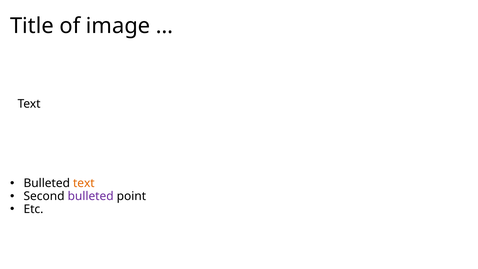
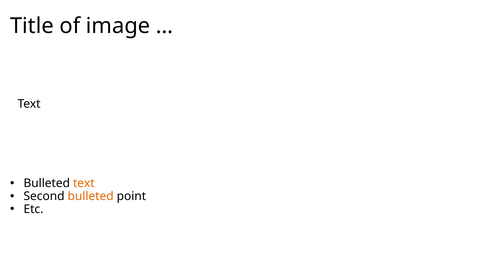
bulleted colour: purple -> orange (91, 196)
